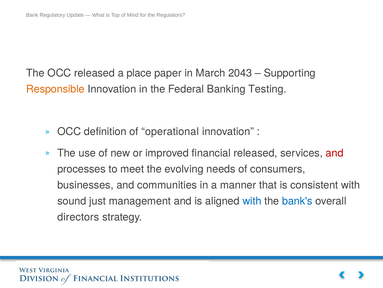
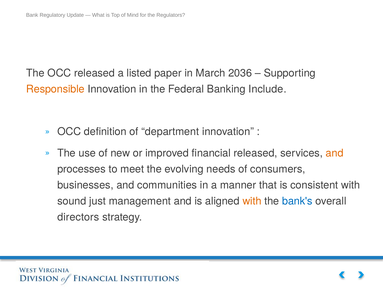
place: place -> listed (139, 73)
2043: 2043 -> 2036 (240, 73)
Testing: Testing -> Include (267, 89)
operational: operational -> department (170, 131)
and colour: red -> orange (335, 153)
with colour: blue -> orange (252, 201)
